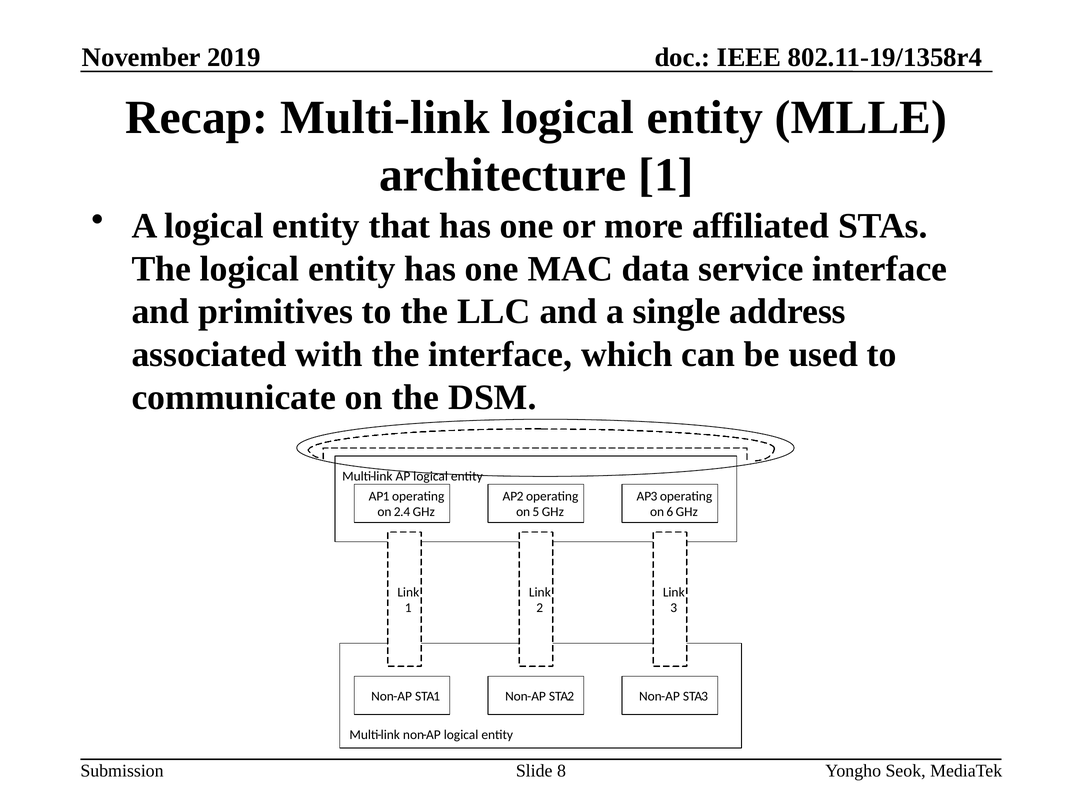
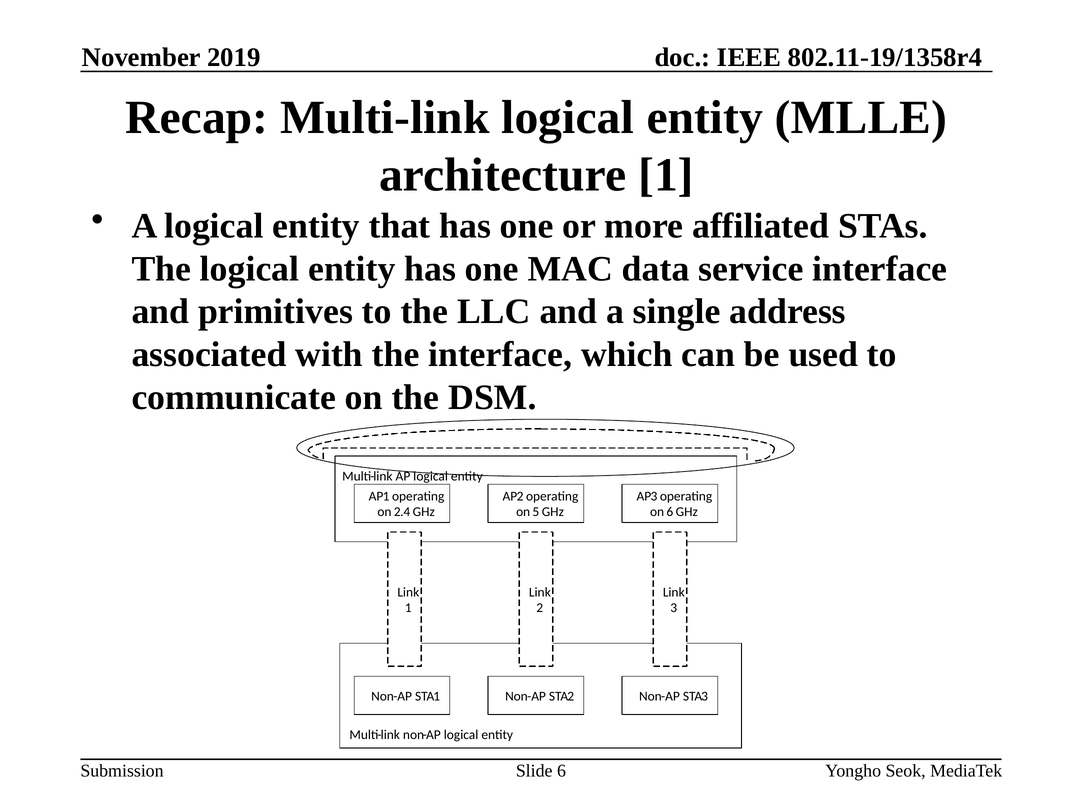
Slide 8: 8 -> 6 (561, 772)
